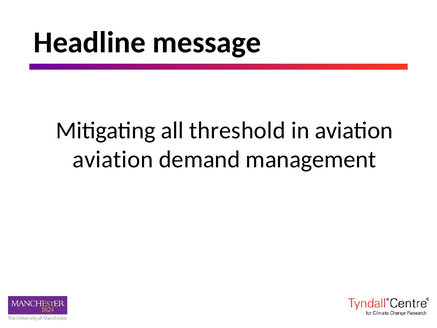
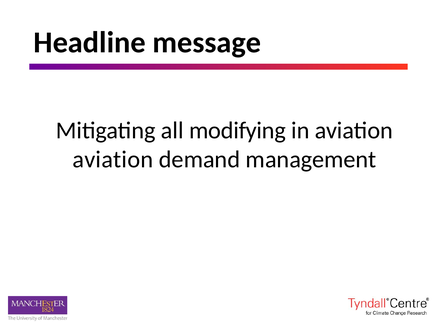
threshold: threshold -> modifying (238, 130)
